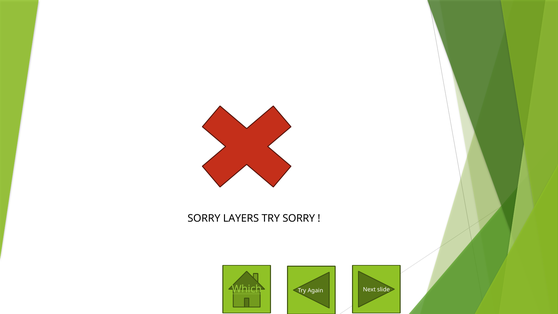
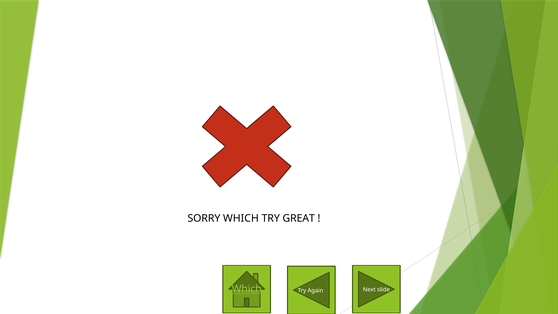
SORRY LAYERS: LAYERS -> WHICH (241, 218)
TRY SORRY: SORRY -> GREAT (299, 218)
